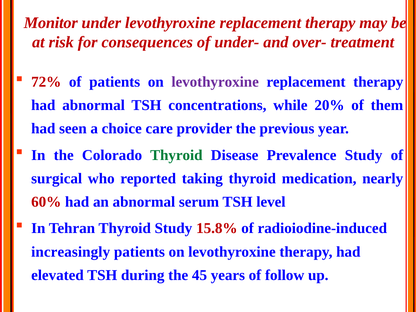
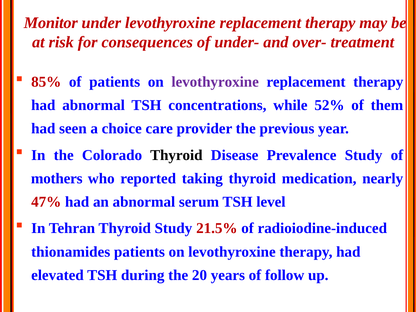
72%: 72% -> 85% (46, 82)
20%: 20% -> 52% (329, 105)
Thyroid colour: green -> black (176, 155)
surgical: surgical -> mothers (57, 179)
60%: 60% -> 47% (46, 202)
15.8%: 15.8% -> 21.5% (217, 228)
increasingly: increasingly -> thionamides (71, 252)
45: 45 -> 20 (200, 275)
